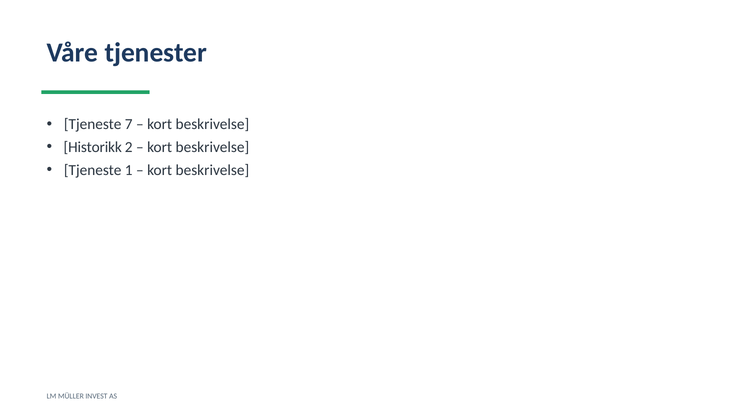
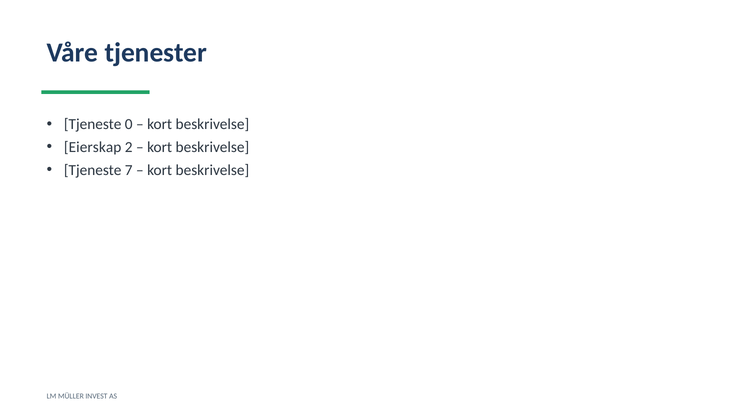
7: 7 -> 0 (129, 124)
Historikk: Historikk -> Eierskap (93, 147)
1: 1 -> 7 (129, 170)
